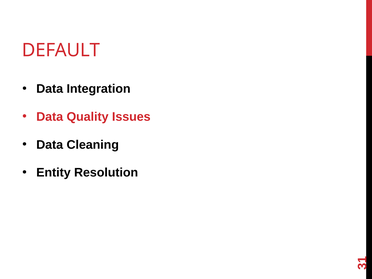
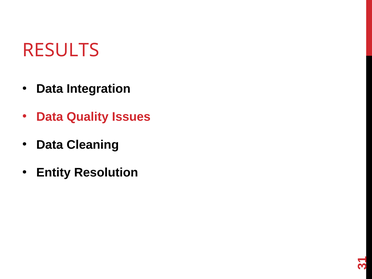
DEFAULT: DEFAULT -> RESULTS (61, 50)
